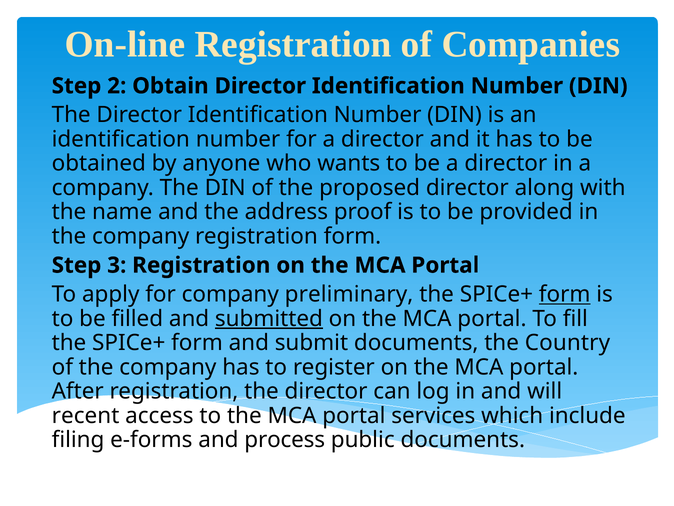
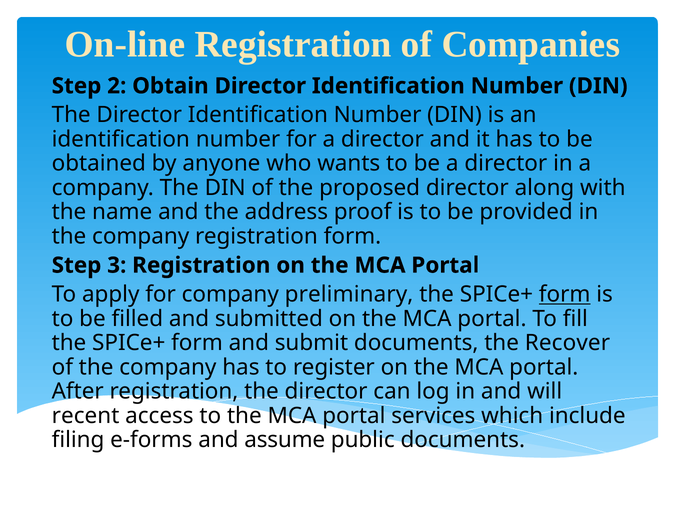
submitted underline: present -> none (269, 318)
Country: Country -> Recover (567, 343)
process: process -> assume (285, 440)
